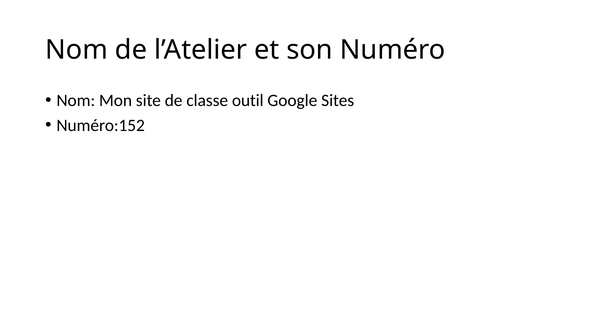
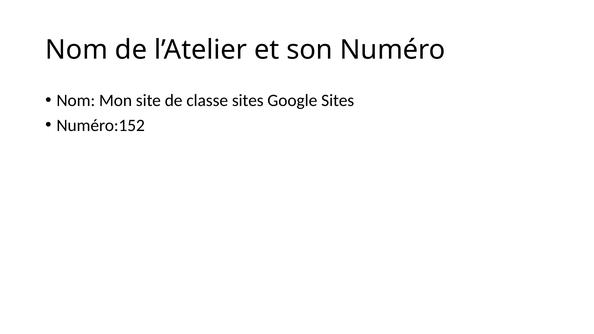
classe outil: outil -> sites (248, 100)
